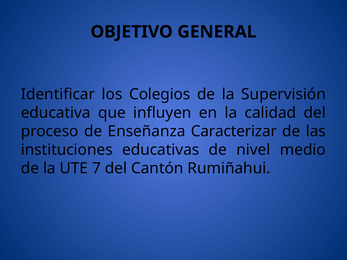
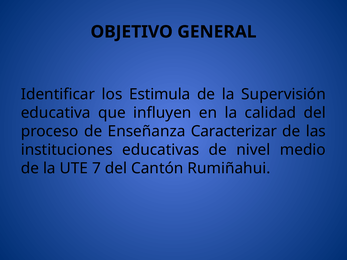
Colegios: Colegios -> Estimula (160, 94)
